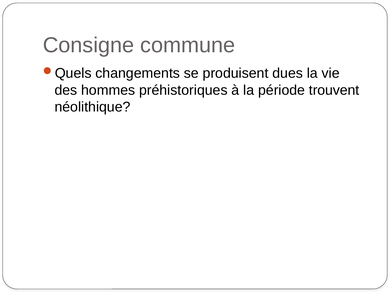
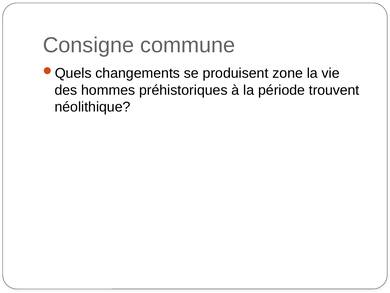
dues: dues -> zone (288, 73)
